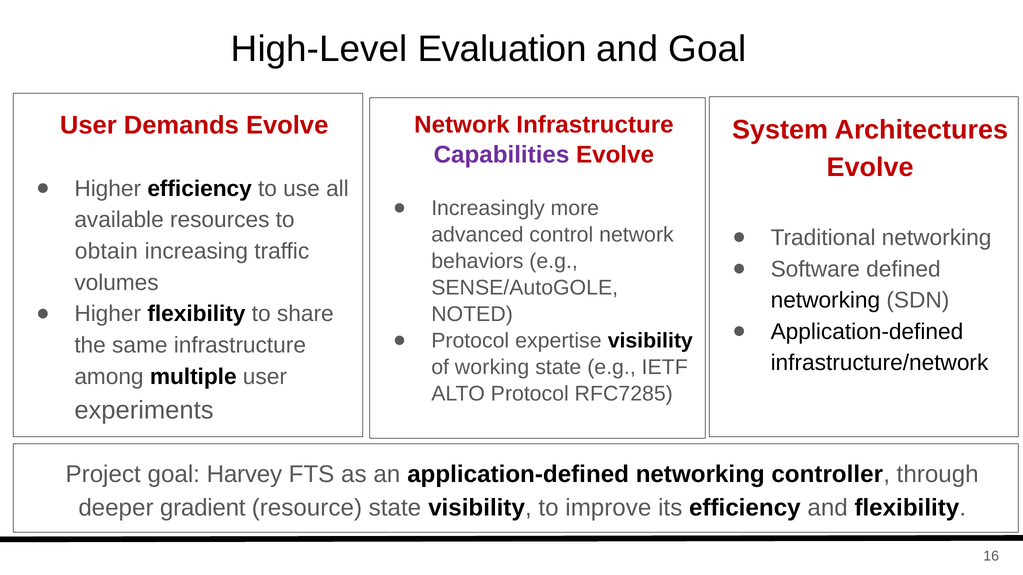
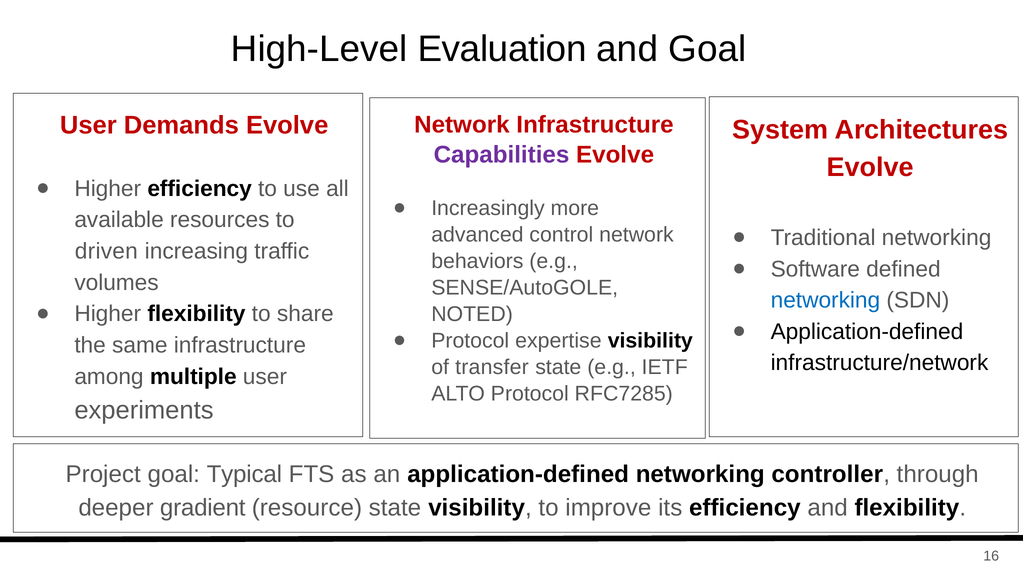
obtain: obtain -> driven (106, 251)
networking colour: black -> blue (825, 301)
working: working -> transfer (492, 367)
Harvey: Harvey -> Typical (244, 475)
